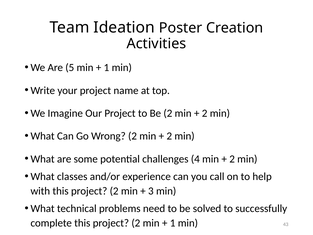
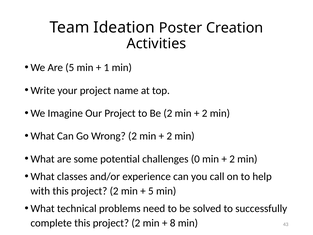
4: 4 -> 0 (195, 159)
3: 3 -> 5 (151, 191)
1: 1 -> 8 (173, 223)
